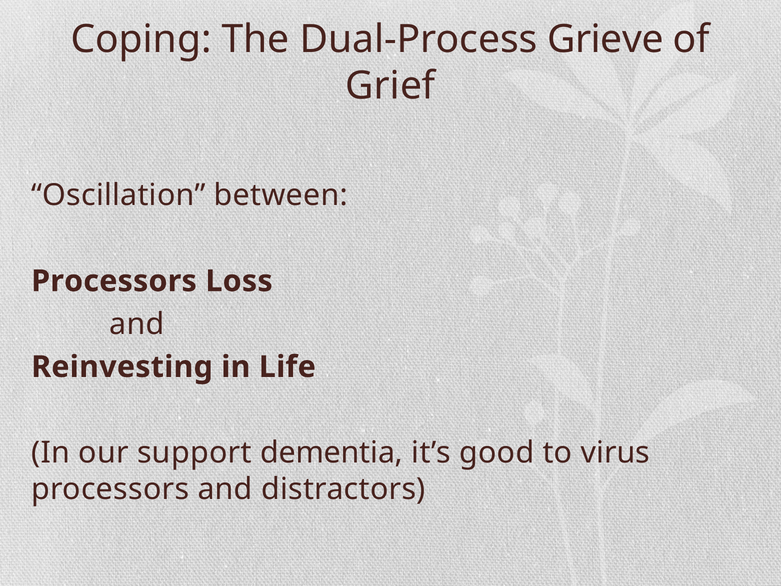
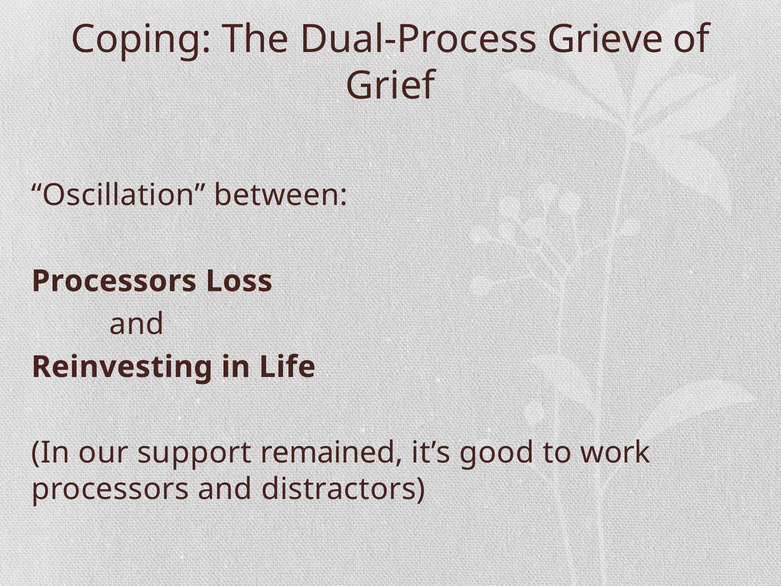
dementia: dementia -> remained (332, 453)
virus: virus -> work (615, 453)
